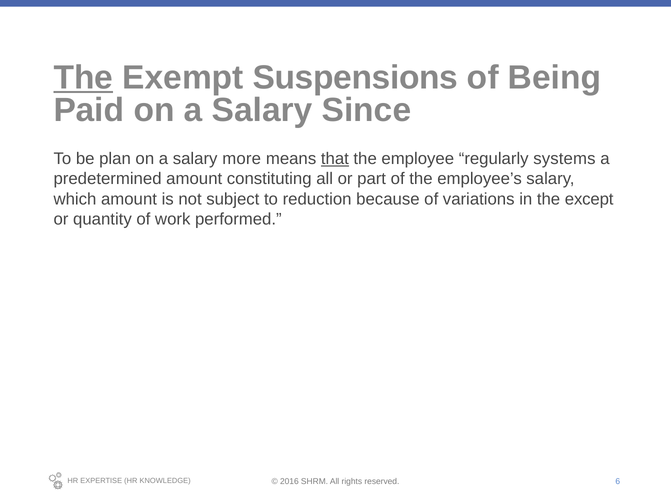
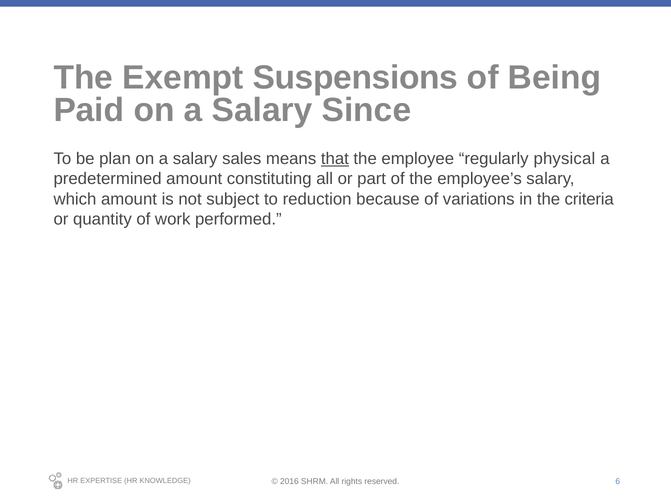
The underline: present -> none (83, 78)
more: more -> sales (242, 159)
systems: systems -> physical (564, 159)
except: except -> criteria (589, 199)
